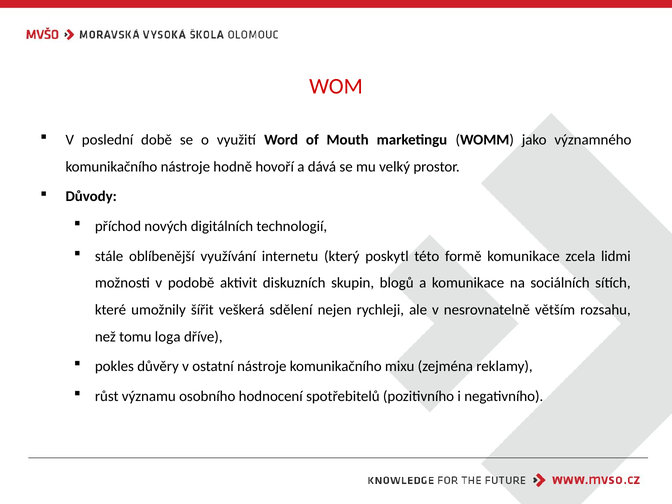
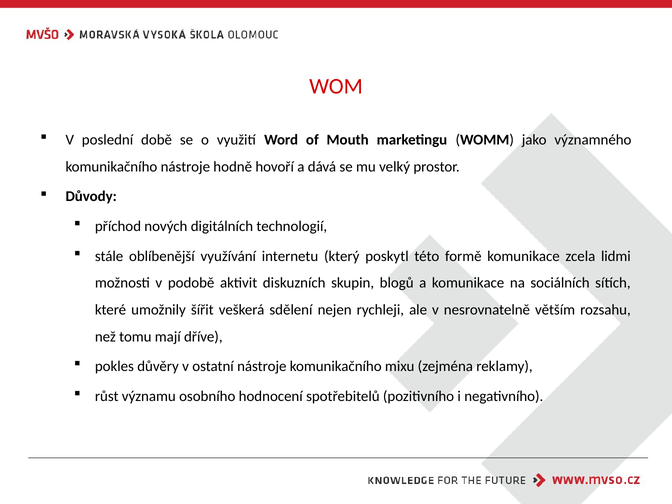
loga: loga -> mají (168, 337)
